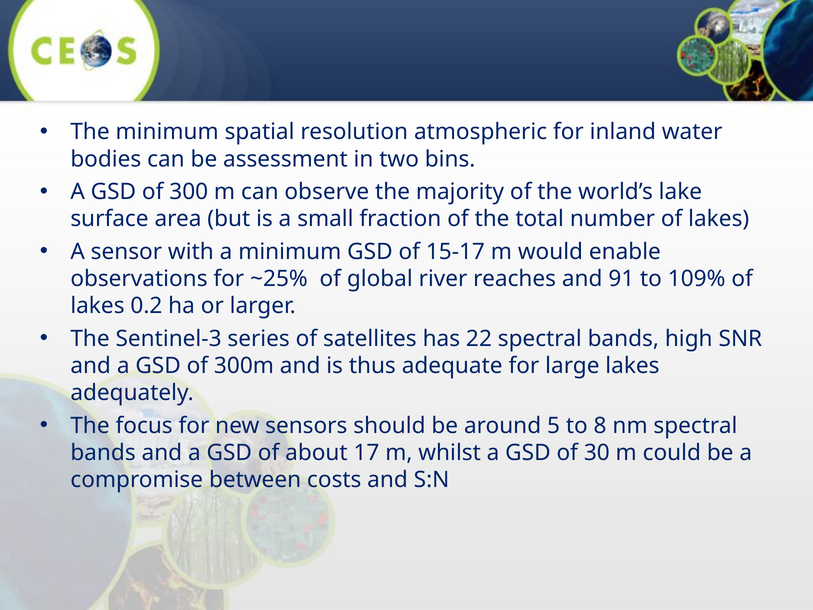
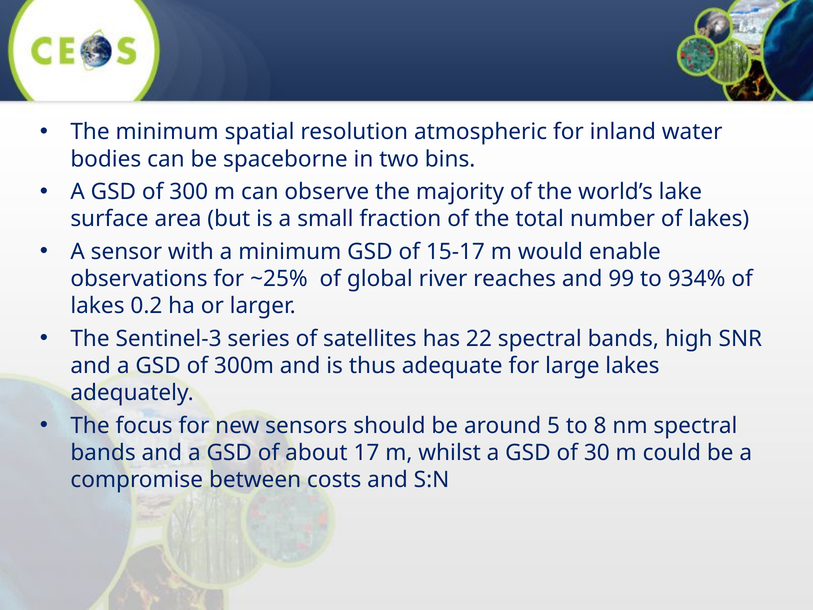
assessment: assessment -> spaceborne (285, 159)
91: 91 -> 99 (621, 279)
109%: 109% -> 934% (697, 279)
